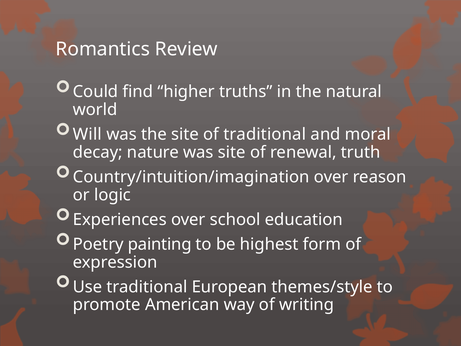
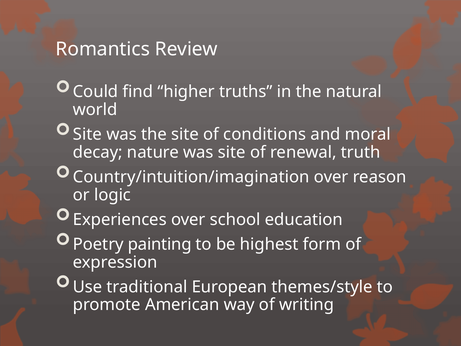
Will: Will -> Site (87, 134)
of traditional: traditional -> conditions (265, 134)
